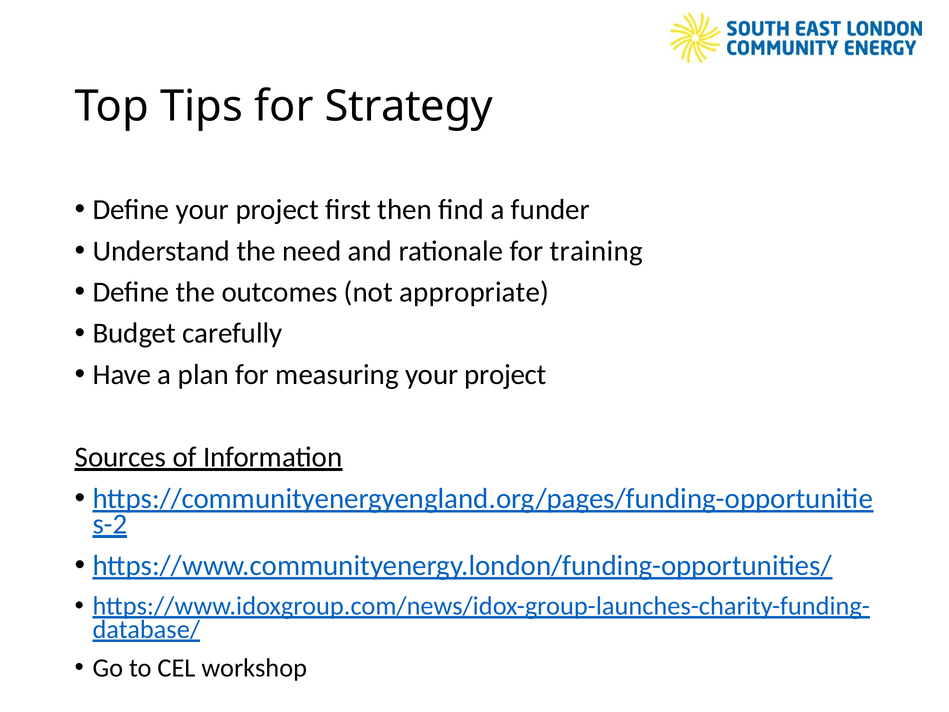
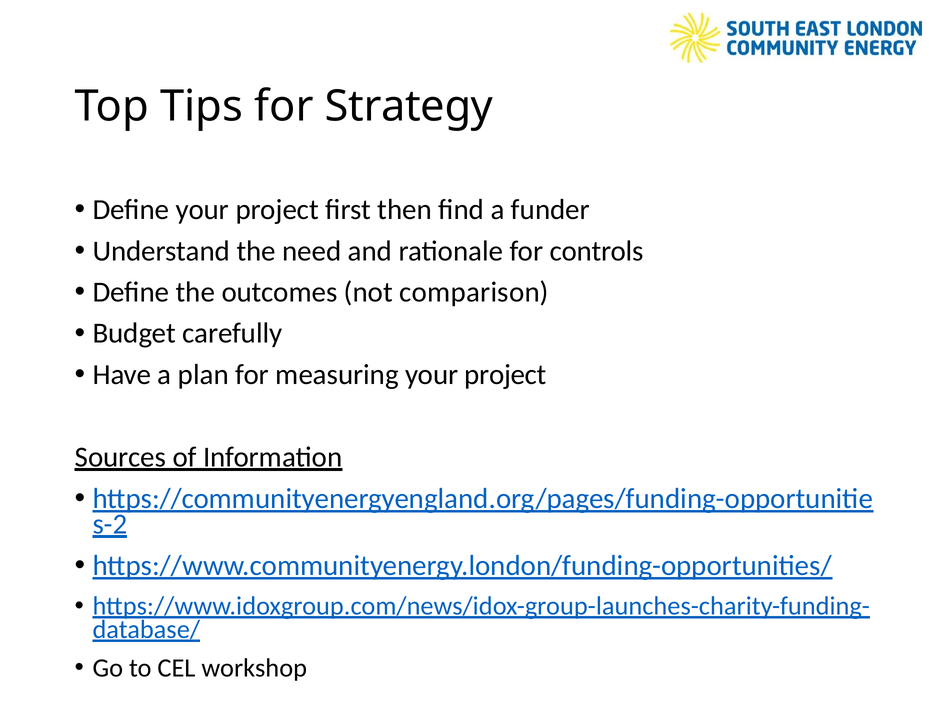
training: training -> controls (597, 251)
appropriate: appropriate -> comparison (474, 292)
